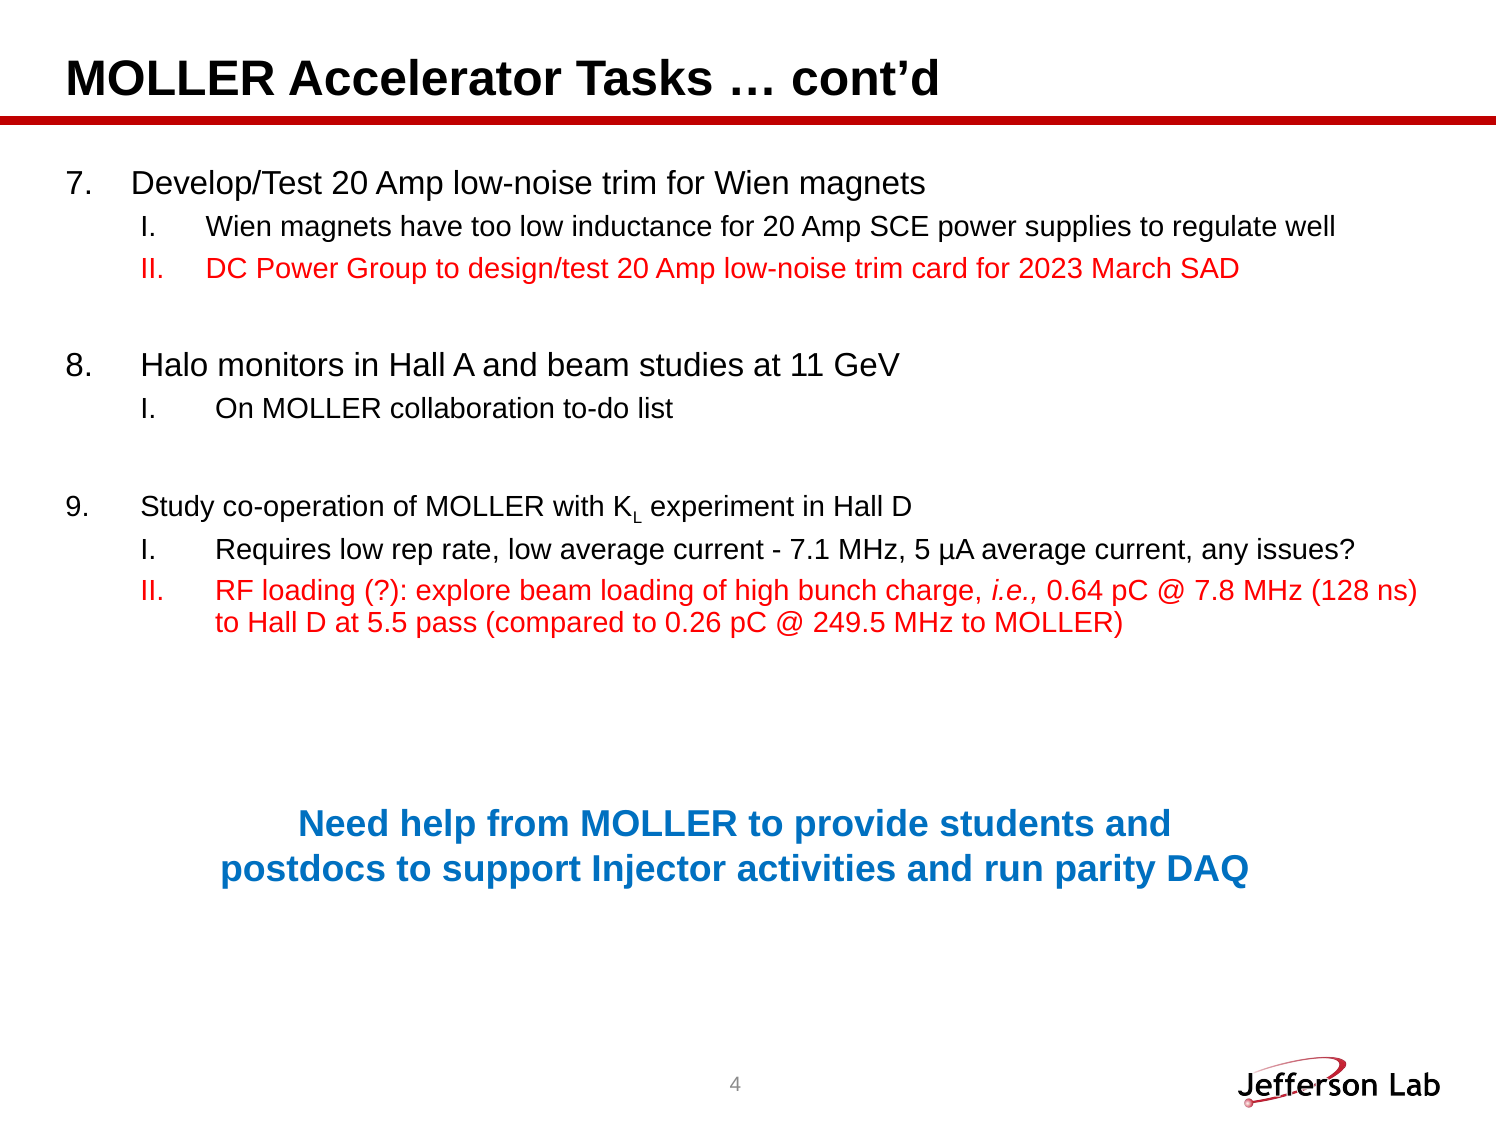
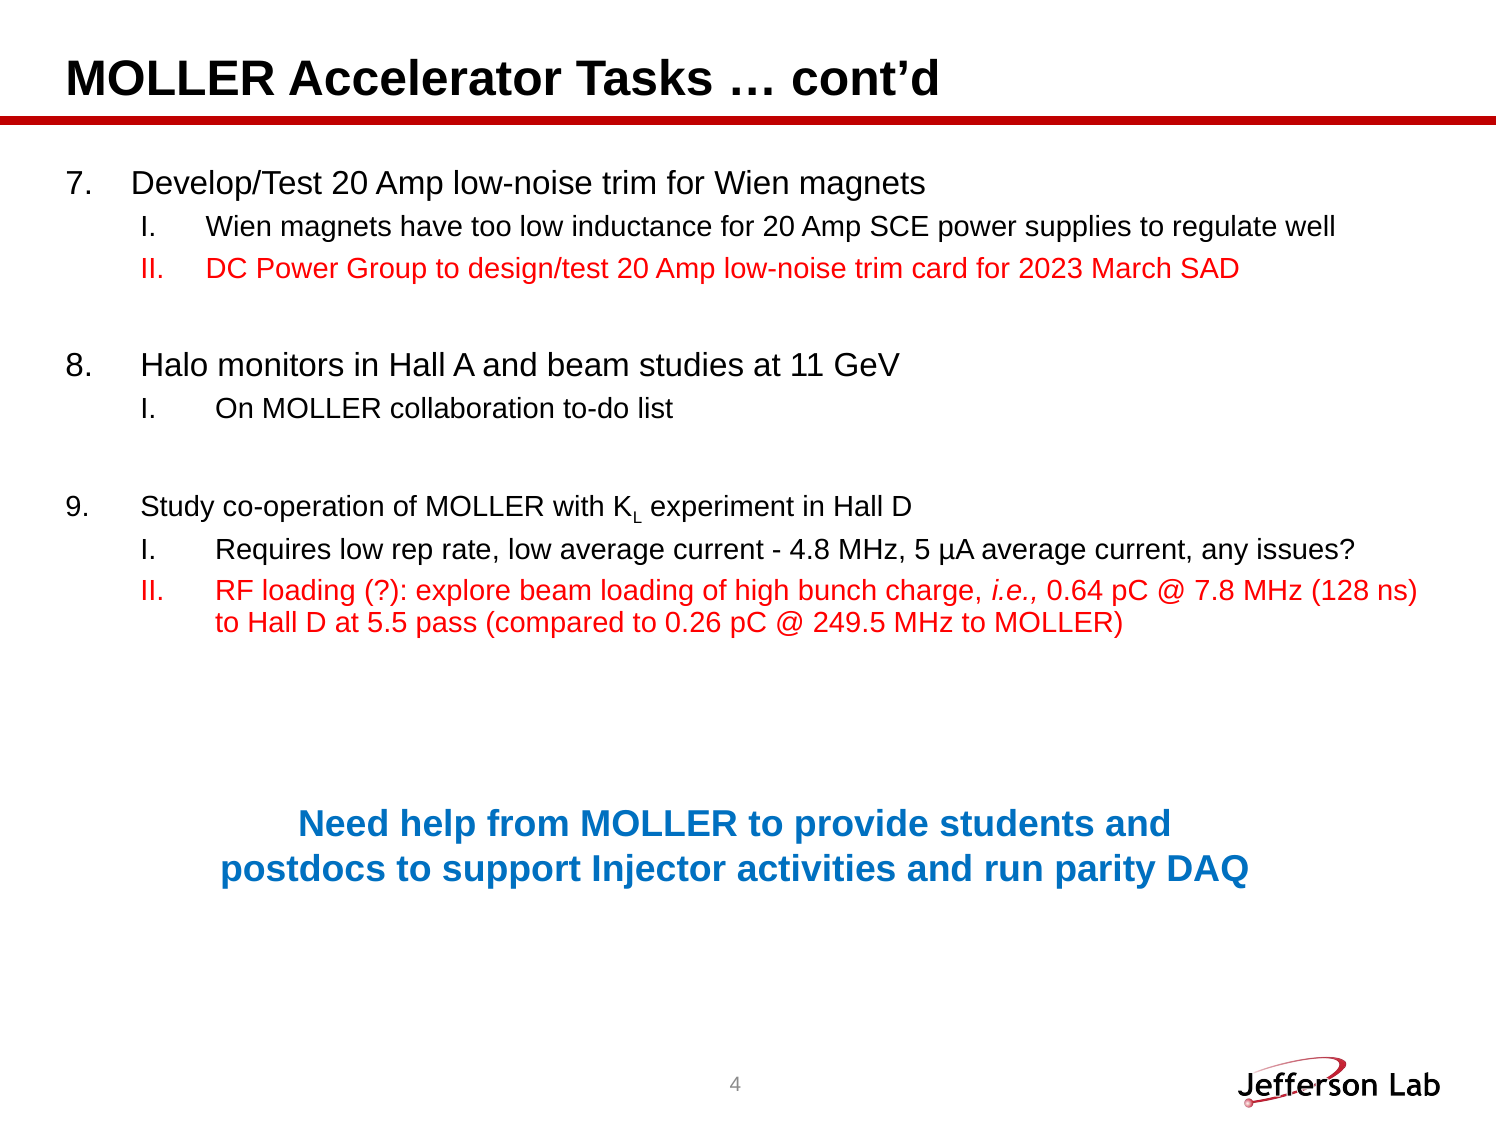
7.1: 7.1 -> 4.8 (810, 549)
